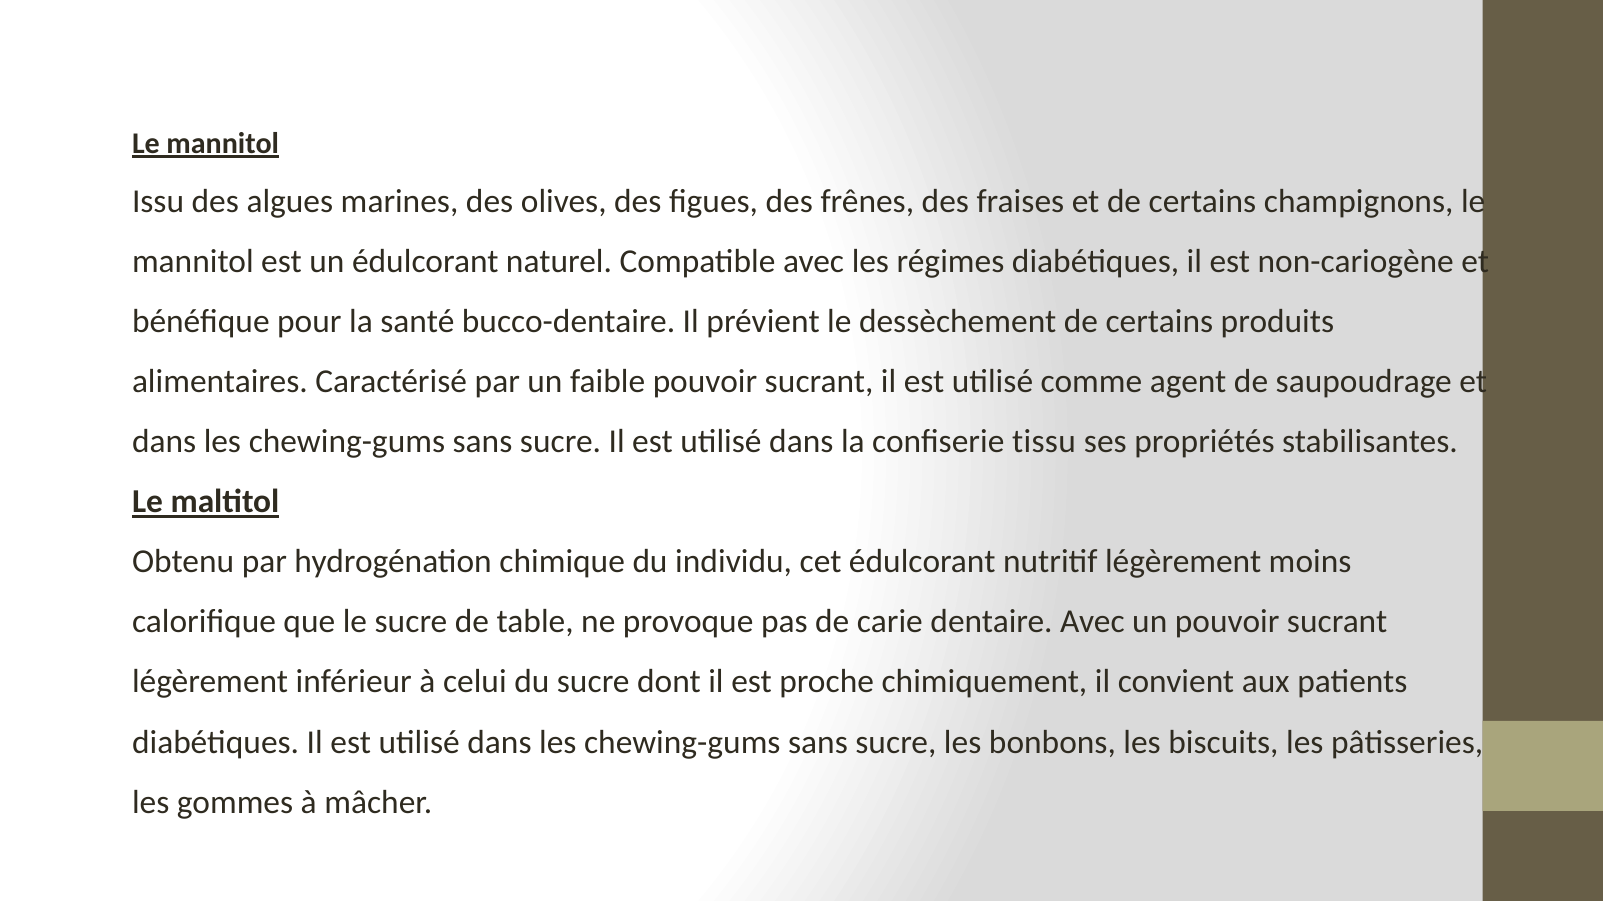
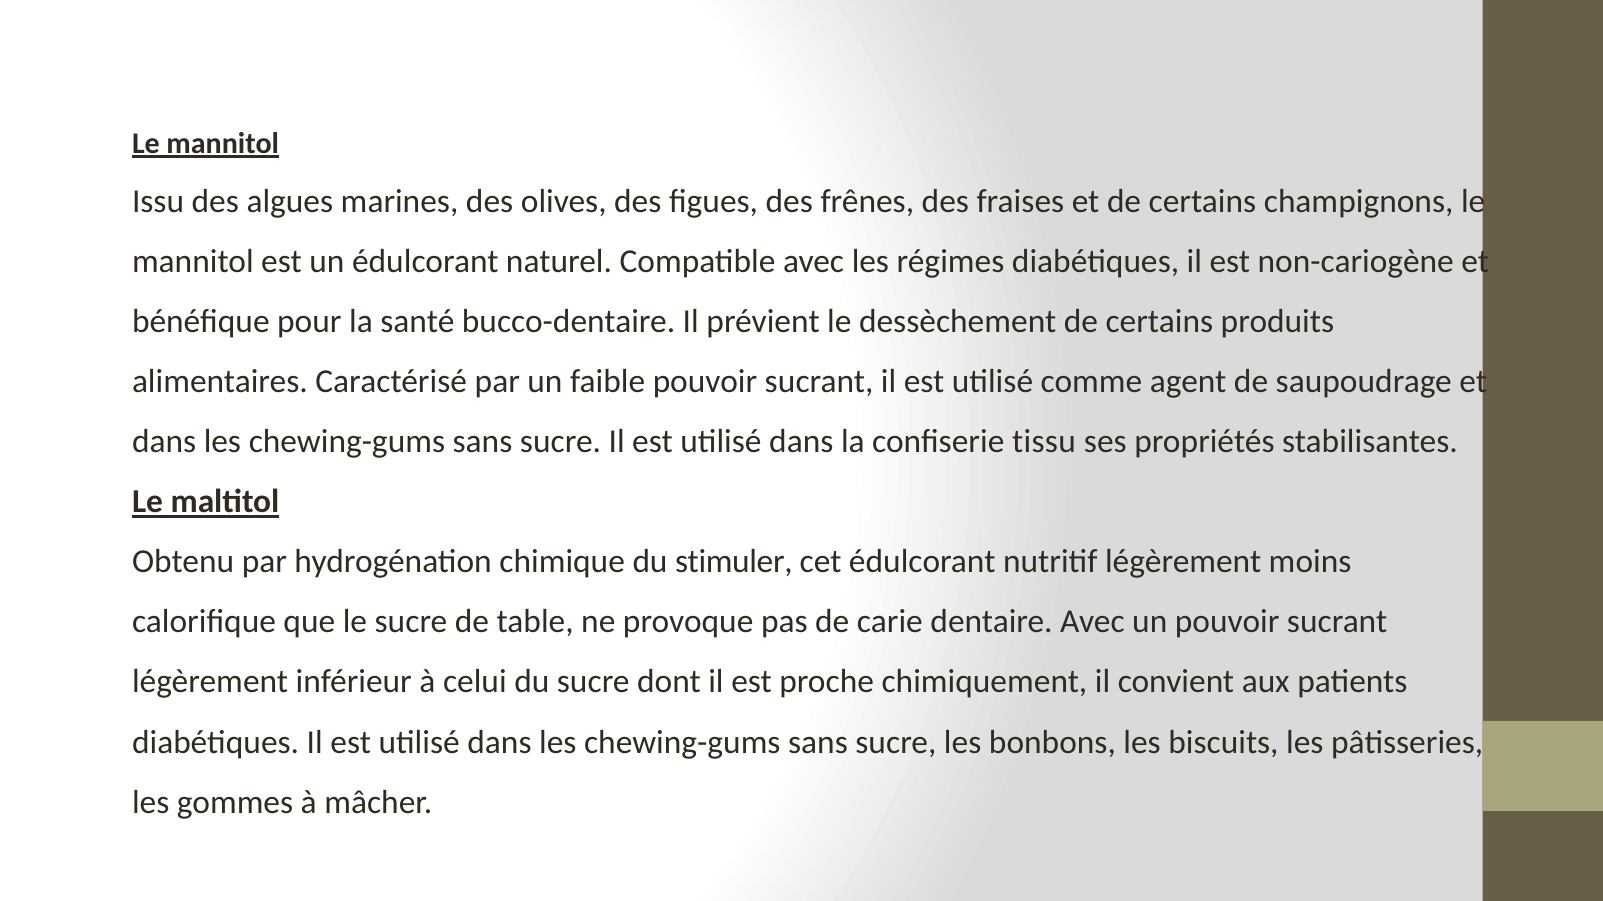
individu: individu -> stimuler (734, 562)
